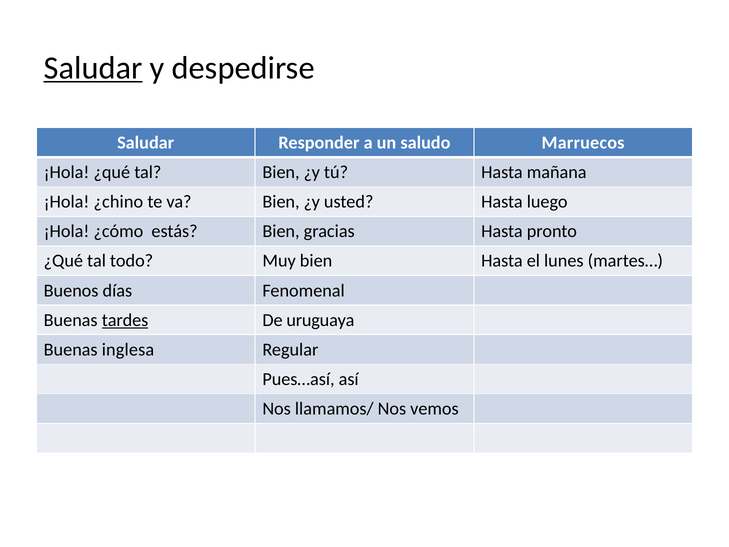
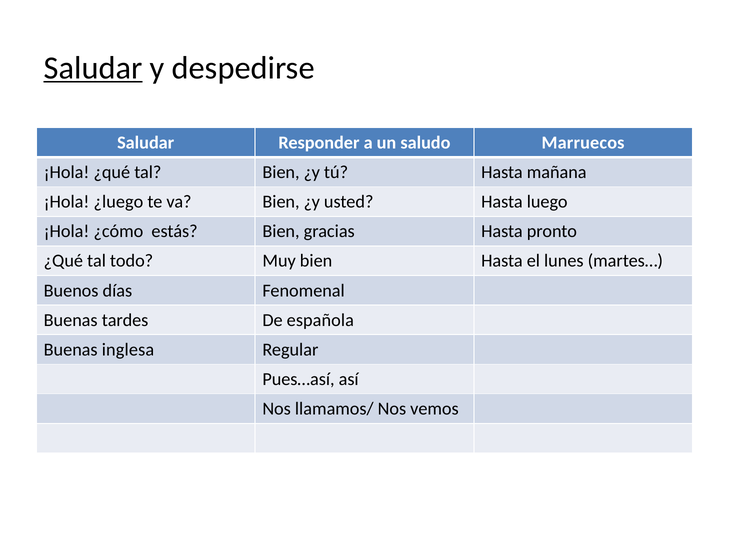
¿chino: ¿chino -> ¿luego (118, 202)
tardes underline: present -> none (125, 320)
uruguaya: uruguaya -> española (320, 320)
